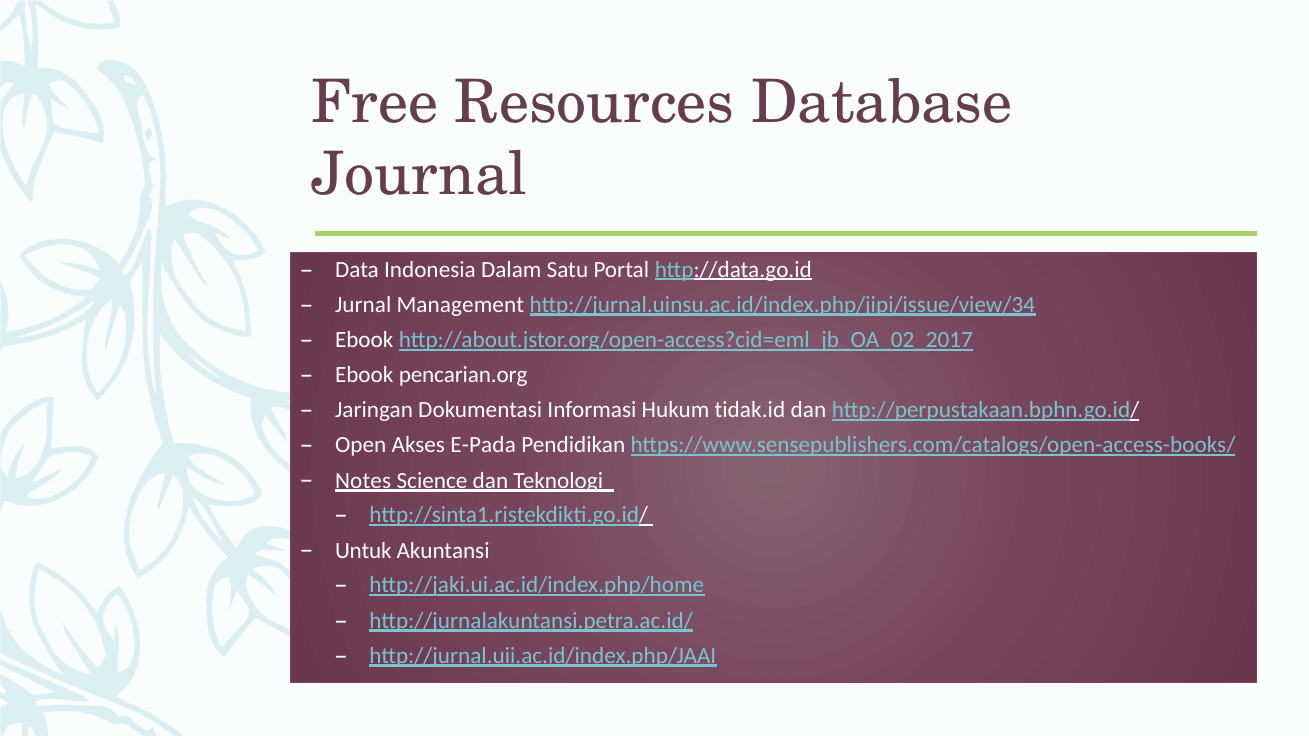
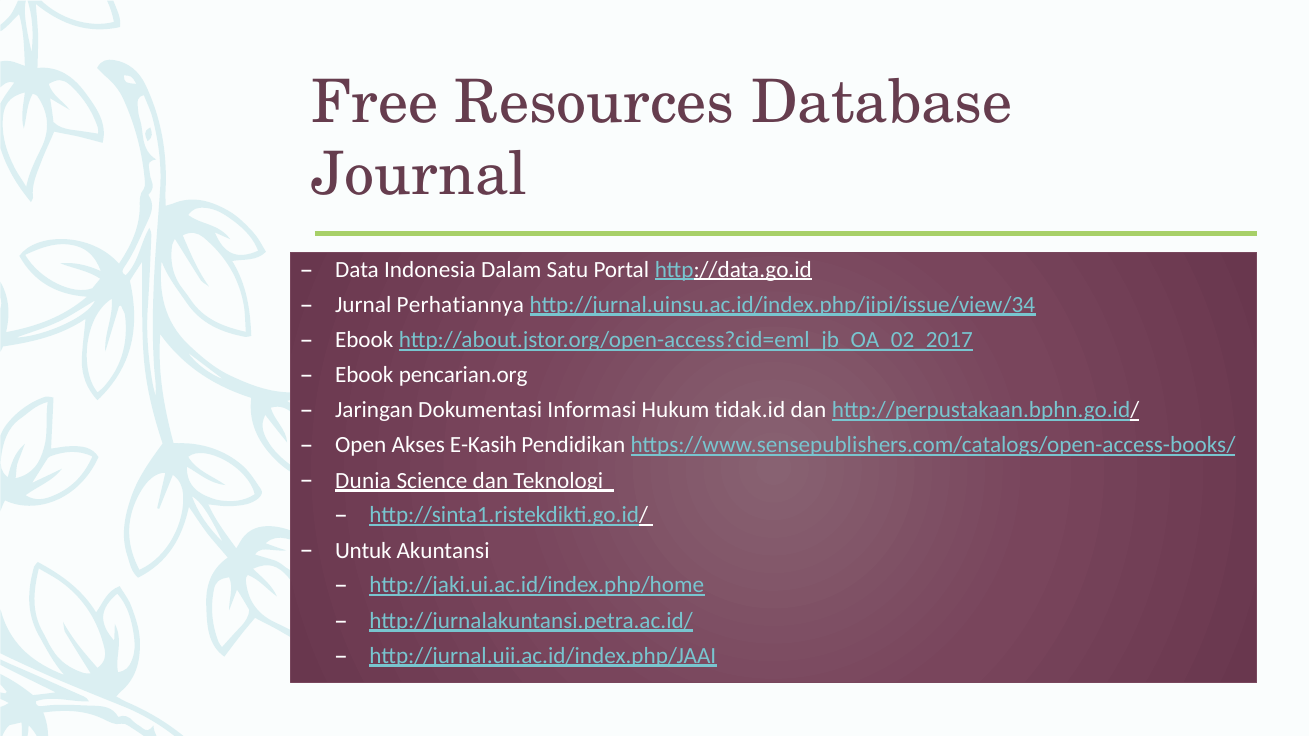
Management: Management -> Perhatiannya (460, 305)
E-Pada: E-Pada -> E-Kasih (483, 445)
Notes: Notes -> Dunia (363, 481)
